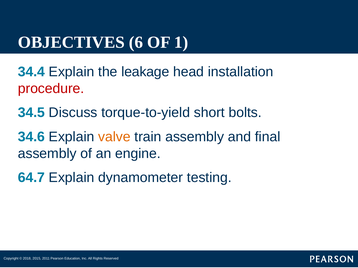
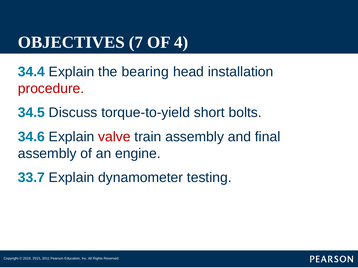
6: 6 -> 7 (136, 42)
1: 1 -> 4 (181, 42)
leakage: leakage -> bearing (145, 72)
valve colour: orange -> red (114, 137)
64.7: 64.7 -> 33.7 (31, 178)
